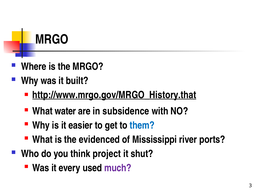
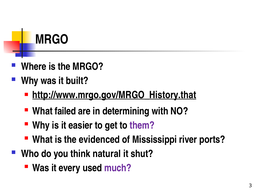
water: water -> failed (65, 111)
subsidence: subsidence -> determining (126, 111)
them colour: blue -> purple (142, 125)
project: project -> natural (107, 154)
